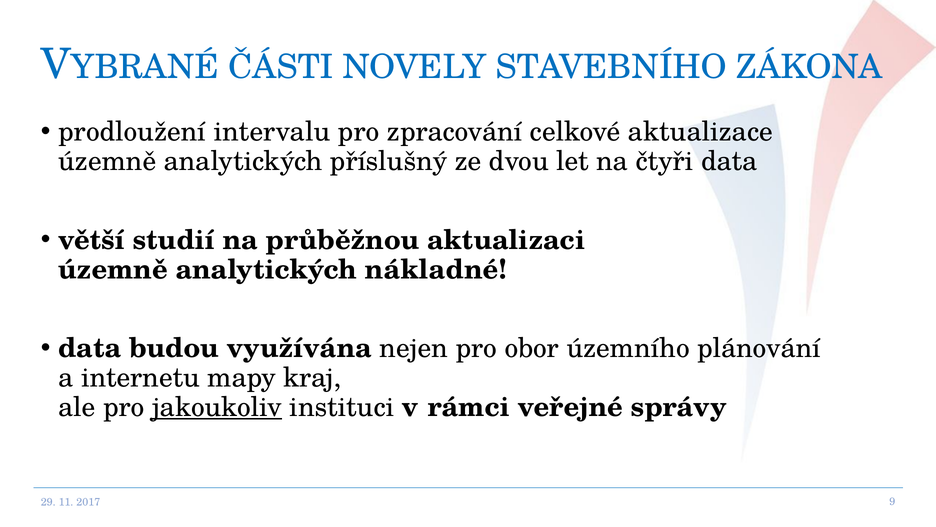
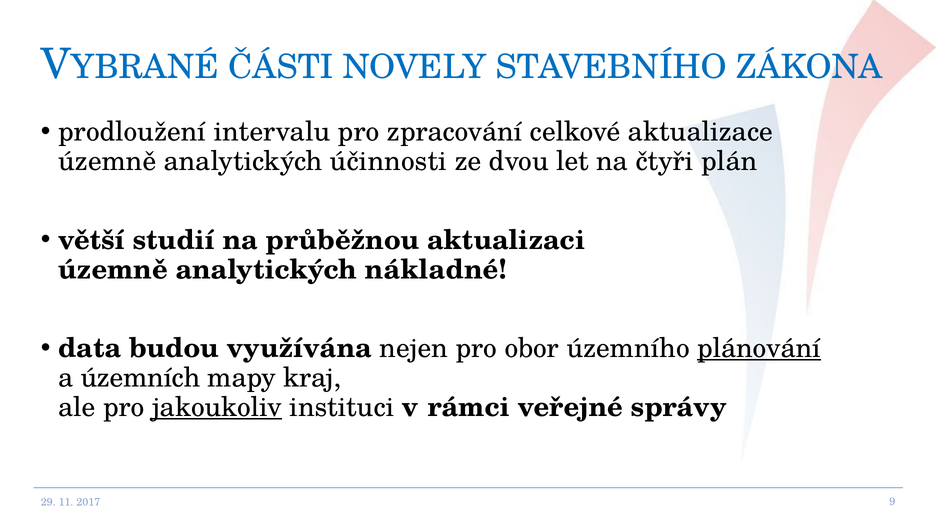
příslušný: příslušný -> účinnosti (388, 161)
čtyři data: data -> plán (729, 161)
plánování underline: none -> present (759, 348)
internetu: internetu -> územních (141, 377)
